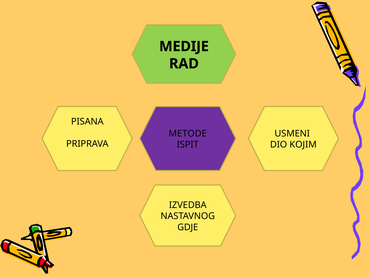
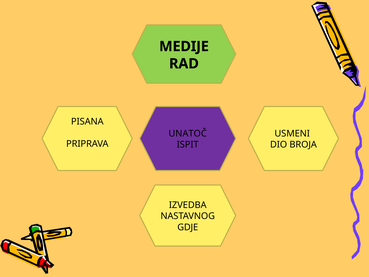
METODE: METODE -> UNATOČ (188, 133)
KOJIM: KOJIM -> BROJA (303, 145)
